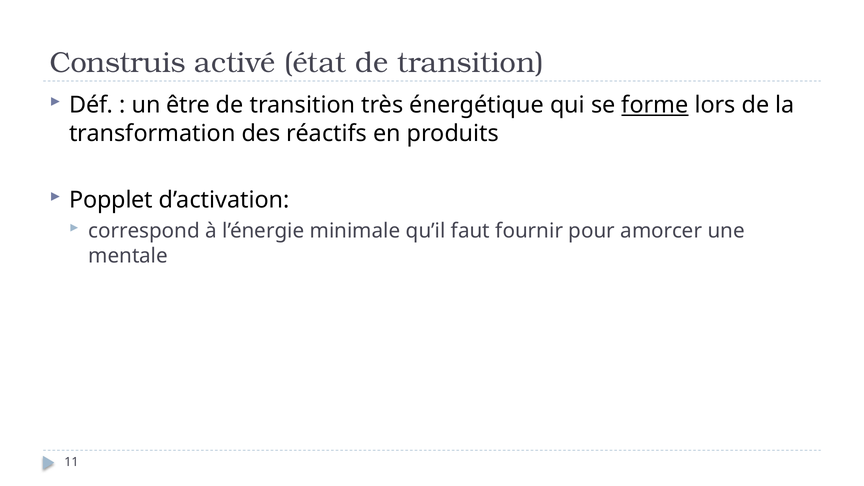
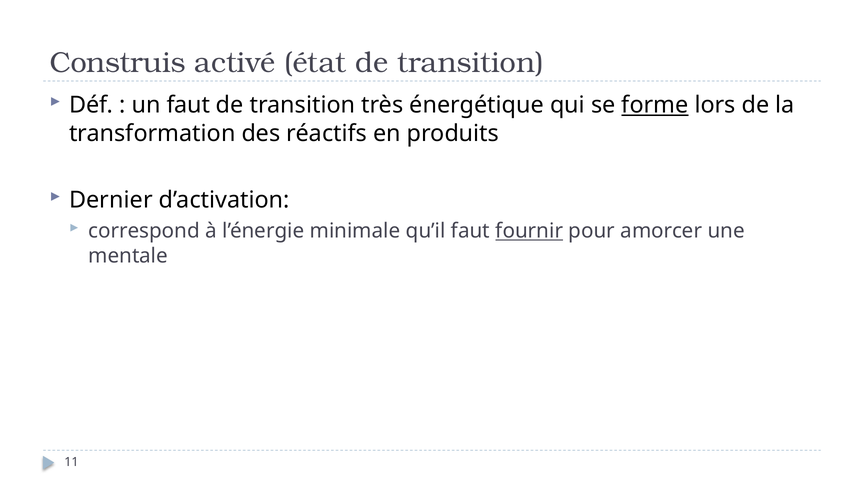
un être: être -> faut (188, 105)
Popplet: Popplet -> Dernier (111, 200)
fournir underline: none -> present (529, 231)
